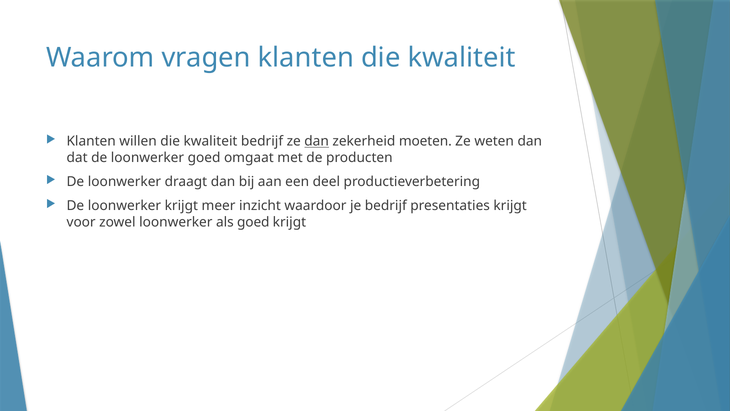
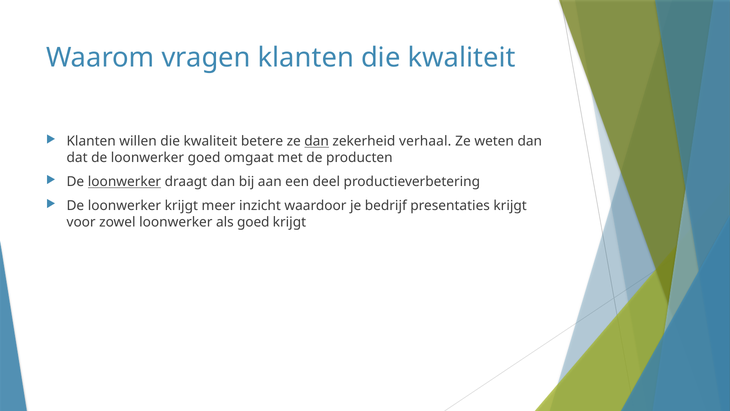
kwaliteit bedrijf: bedrijf -> betere (262, 141)
moeten: moeten -> verhaal (425, 141)
loonwerker underline: none -> present (124, 182)
